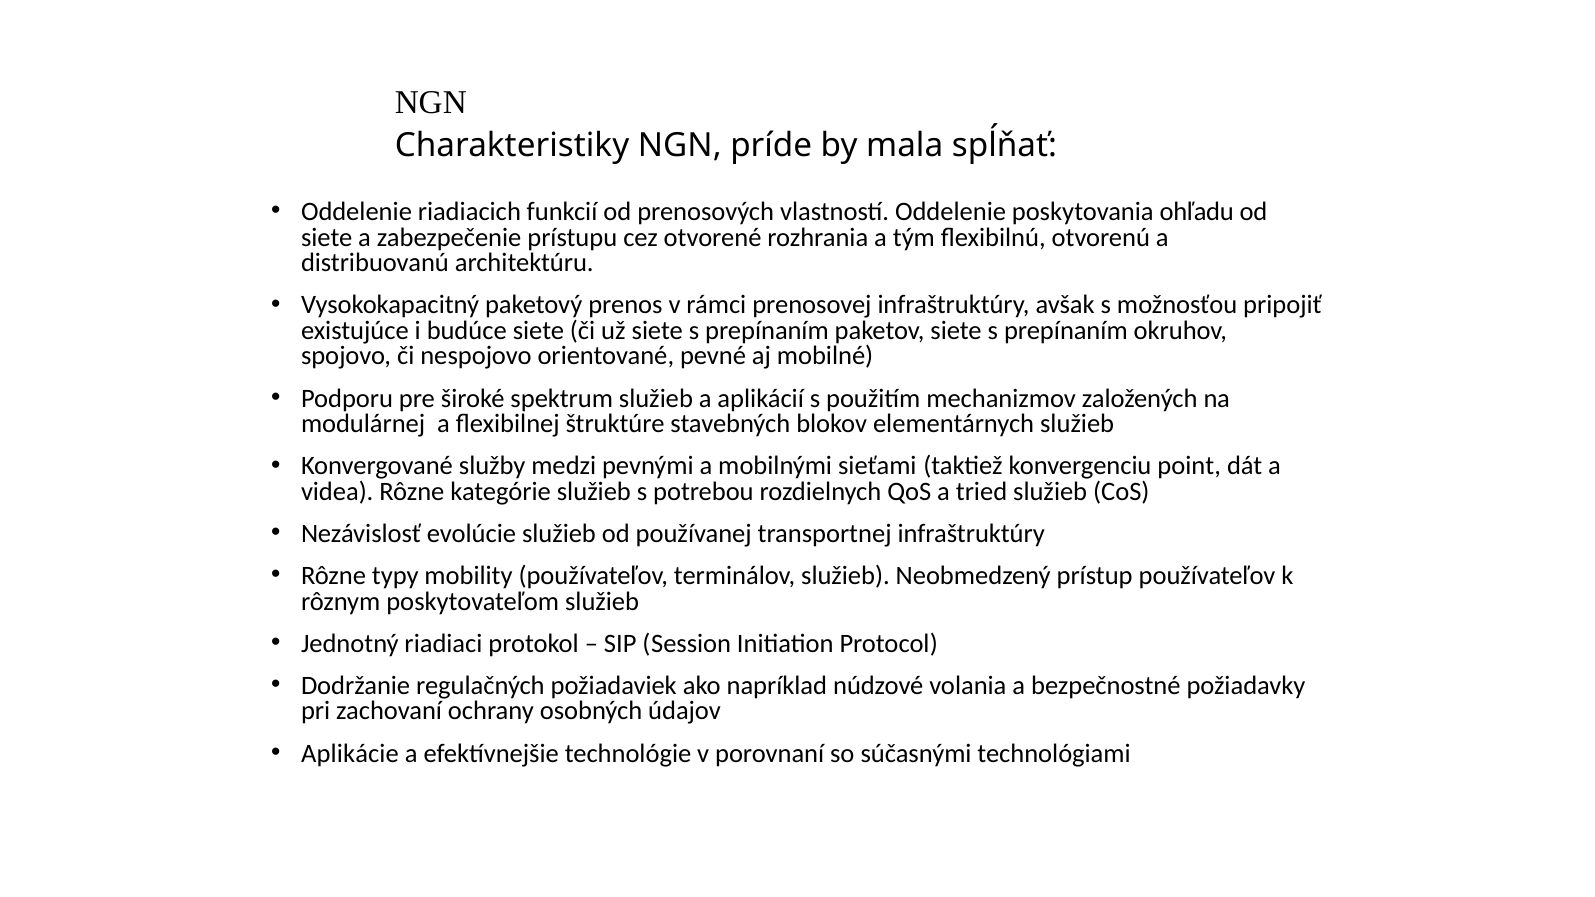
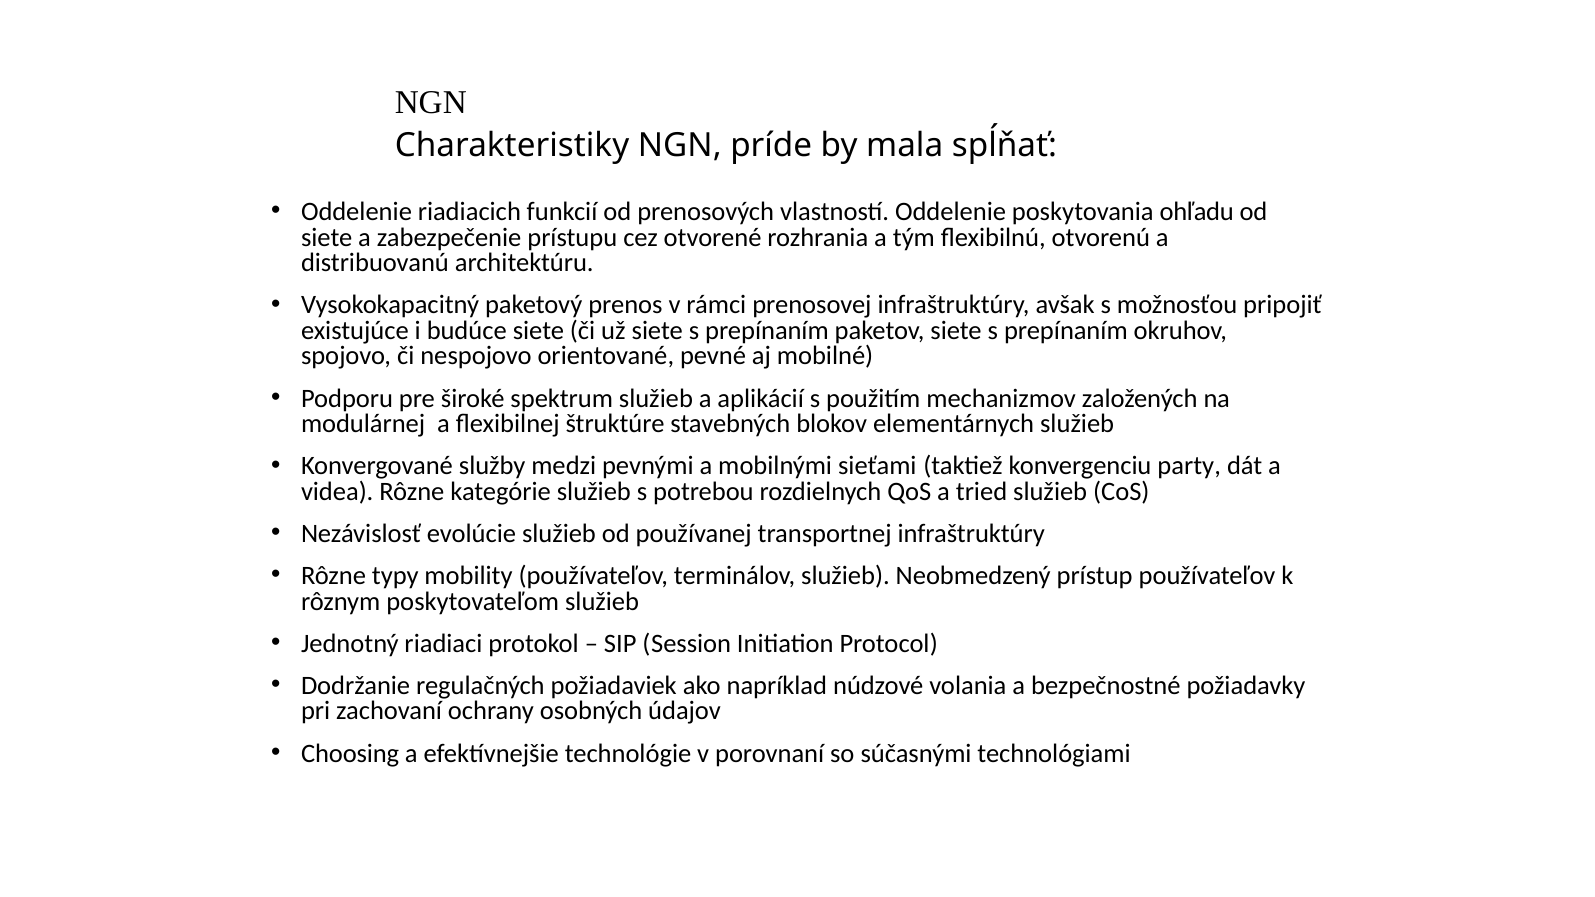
point: point -> party (1189, 466)
Aplikácie: Aplikácie -> Choosing (350, 753)
